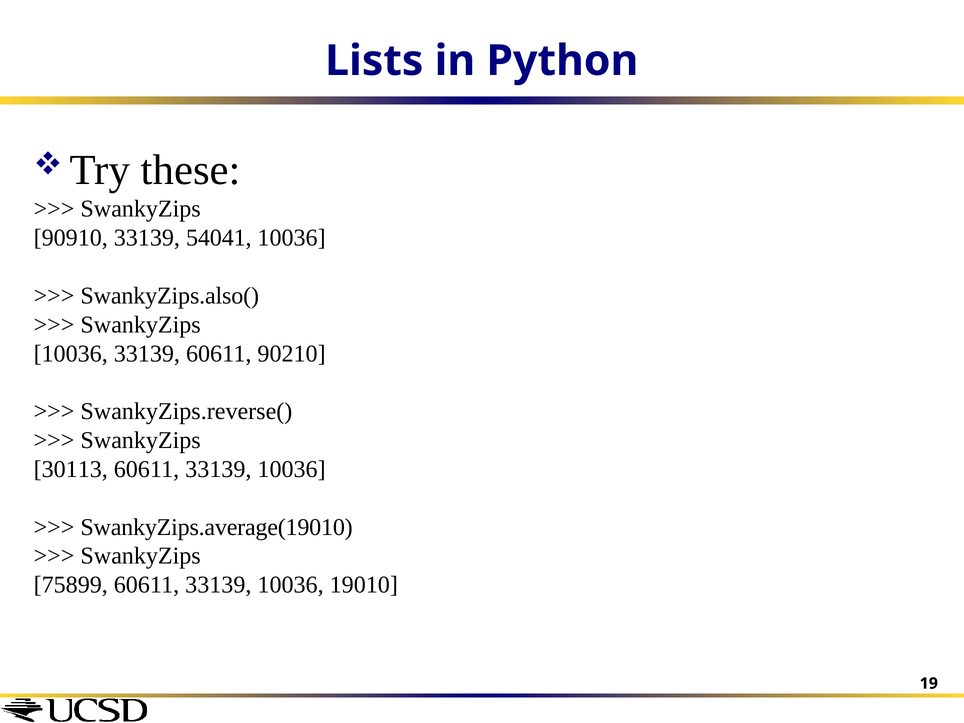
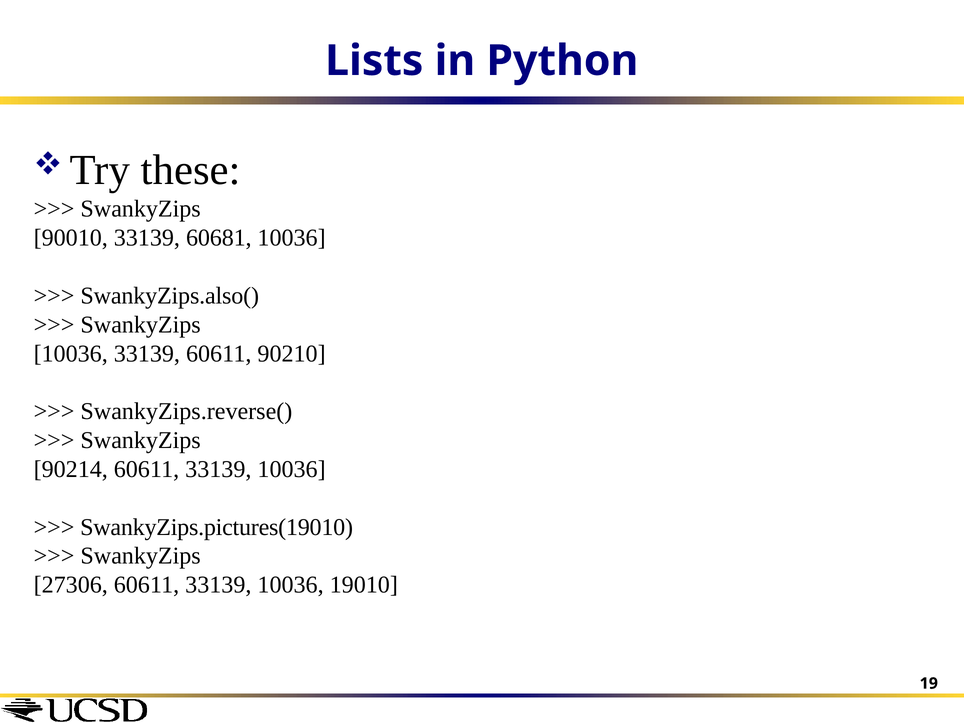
90910: 90910 -> 90010 (71, 238)
54041: 54041 -> 60681 (219, 238)
30113: 30113 -> 90214 (71, 469)
SwankyZips.average(19010: SwankyZips.average(19010 -> SwankyZips.pictures(19010 (217, 527)
75899: 75899 -> 27306 (71, 585)
